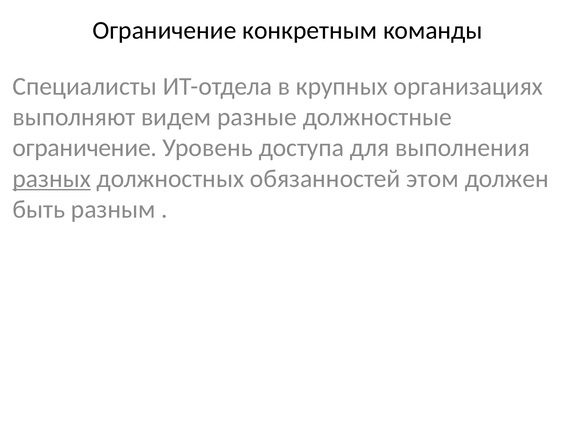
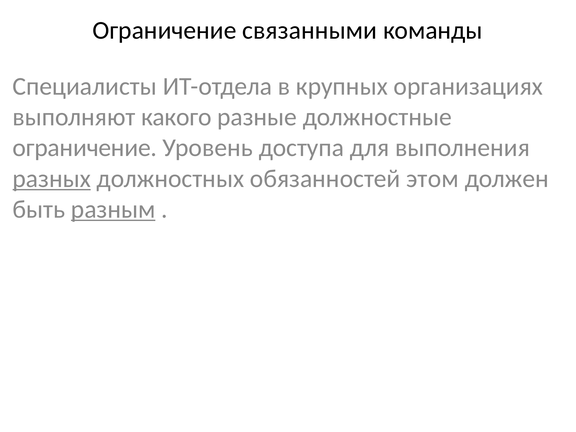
конкретным: конкретным -> связанными (310, 30)
видем: видем -> какого (176, 117)
разным underline: none -> present (113, 209)
